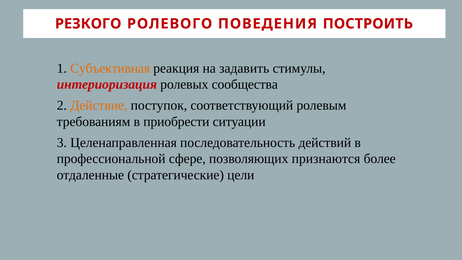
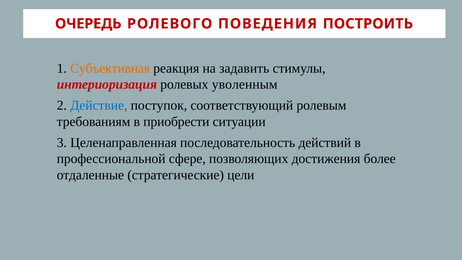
РЕЗКОГО: РЕЗКОГО -> ОЧЕРЕДЬ (88, 24)
сообщества: сообщества -> уволенным (245, 84)
Действие colour: orange -> blue (99, 105)
признаются: признаются -> достижения (326, 159)
